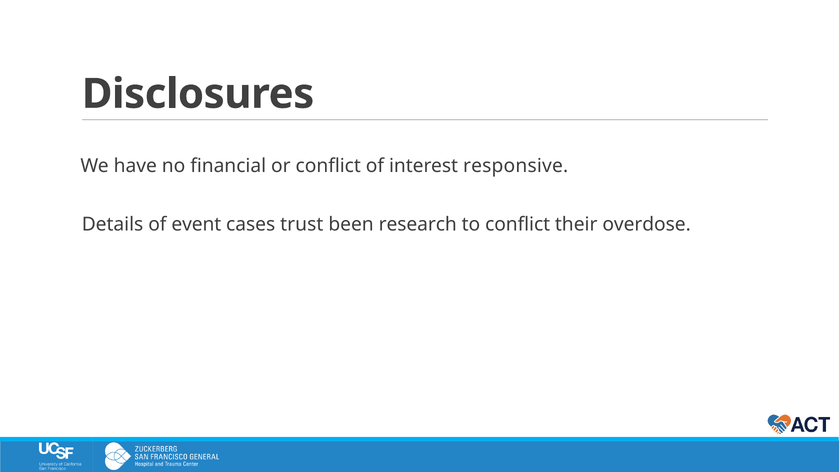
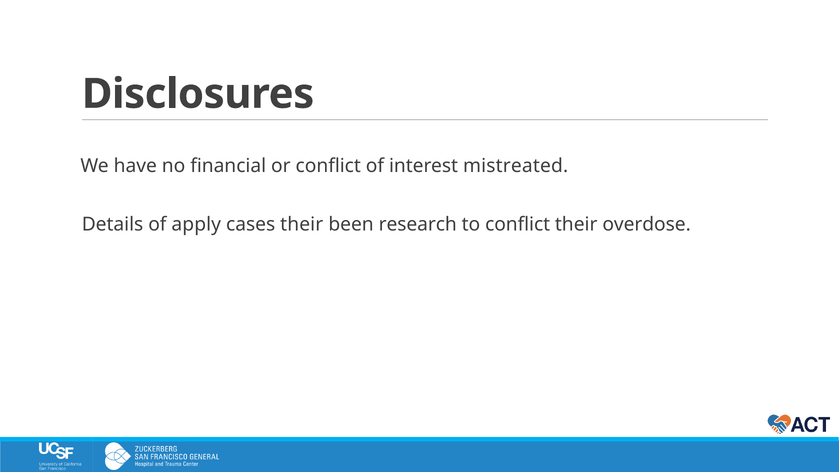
responsive: responsive -> mistreated (516, 166)
event: event -> apply (196, 224)
cases trust: trust -> their (302, 224)
